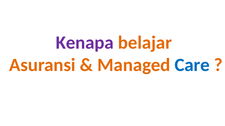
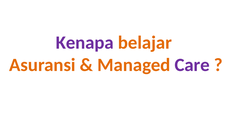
Care colour: blue -> purple (192, 65)
